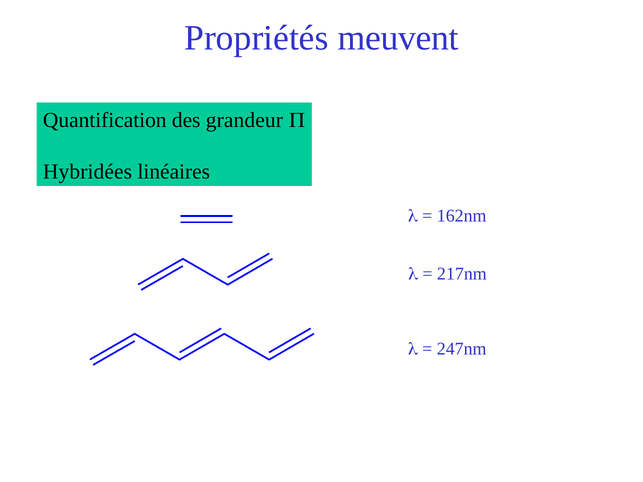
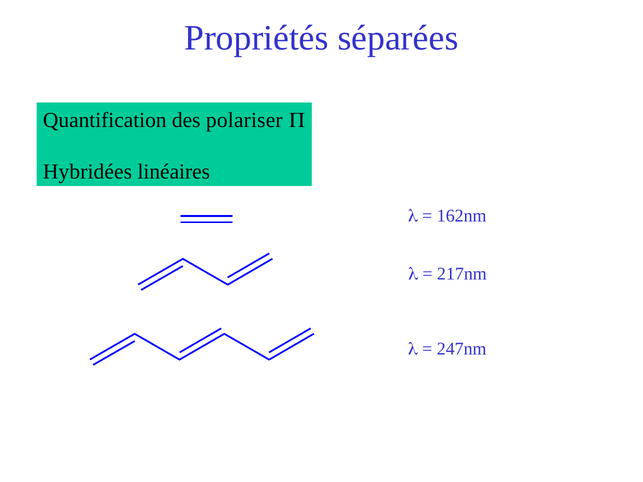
meuvent: meuvent -> séparées (398, 38)
grandeur: grandeur -> polariser (244, 120)
